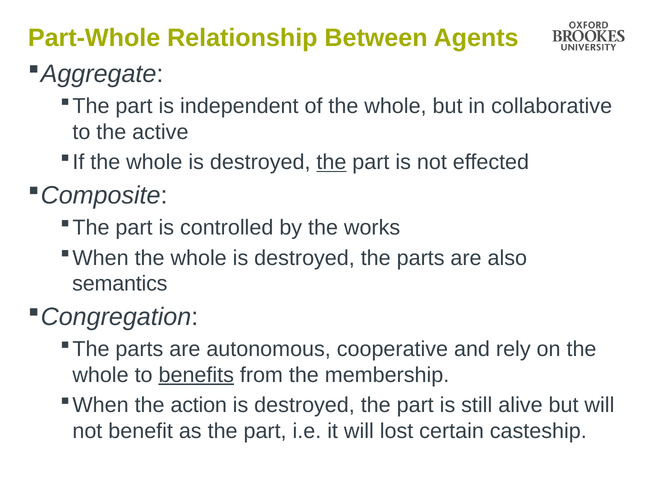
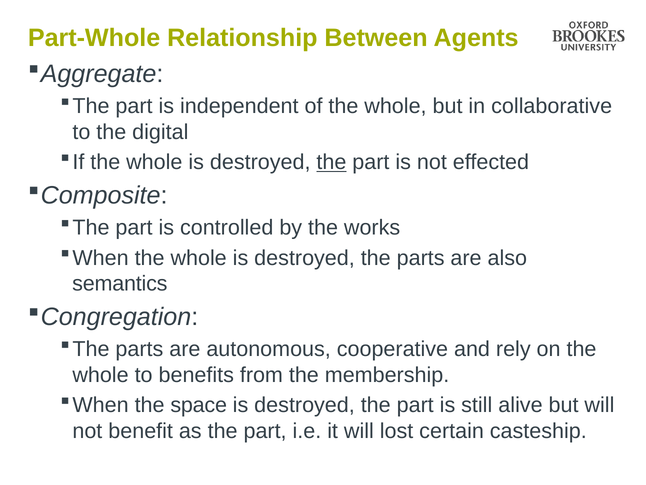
active: active -> digital (160, 132)
benefits underline: present -> none (196, 375)
action: action -> space (199, 405)
